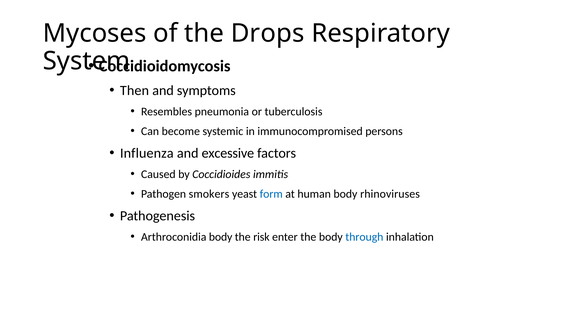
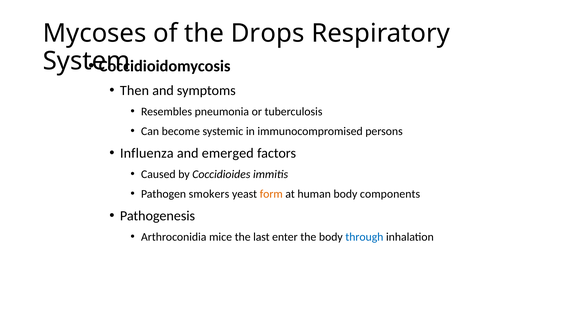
excessive: excessive -> emerged (228, 153)
form colour: blue -> orange (271, 194)
rhinoviruses: rhinoviruses -> components (390, 194)
Arthroconidia body: body -> mice (221, 237)
risk: risk -> last (261, 237)
